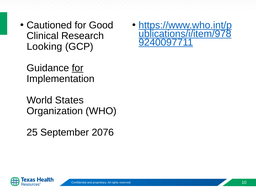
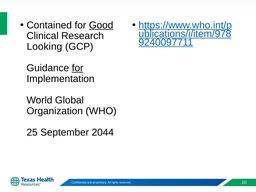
Cautioned: Cautioned -> Contained (49, 25)
Good underline: none -> present (101, 25)
States: States -> Global (69, 100)
2076: 2076 -> 2044 (103, 133)
